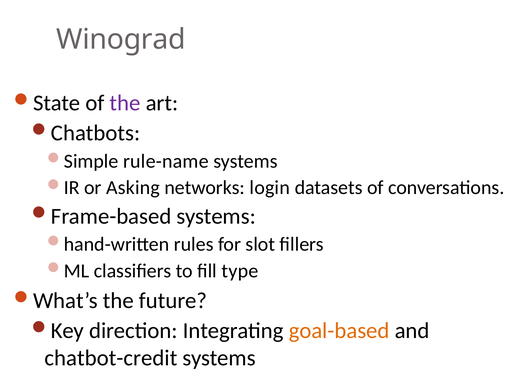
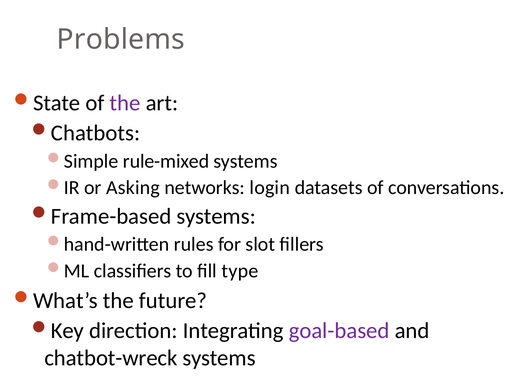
Winograd: Winograd -> Problems (121, 40)
rule-name: rule-name -> rule-mixed (166, 161)
goal-based colour: orange -> purple (339, 331)
chatbot-credit: chatbot-credit -> chatbot-wreck (111, 359)
